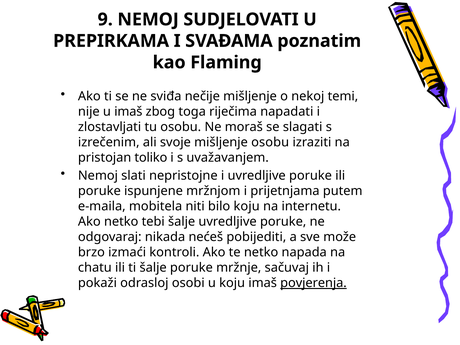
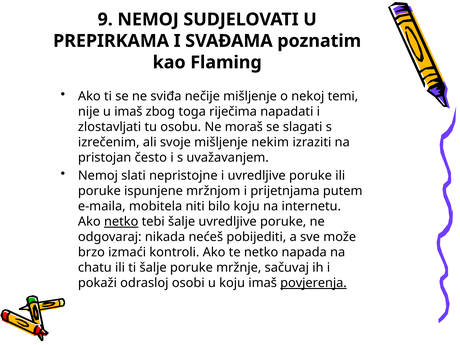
mišljenje osobu: osobu -> nekim (270, 142)
toliko: toliko -> često (151, 158)
netko underline: none -> present (121, 222)
